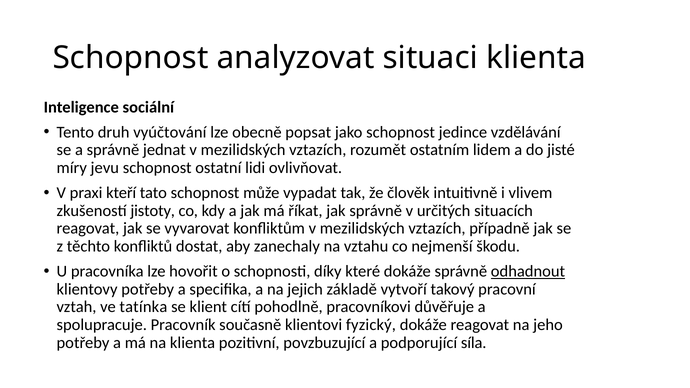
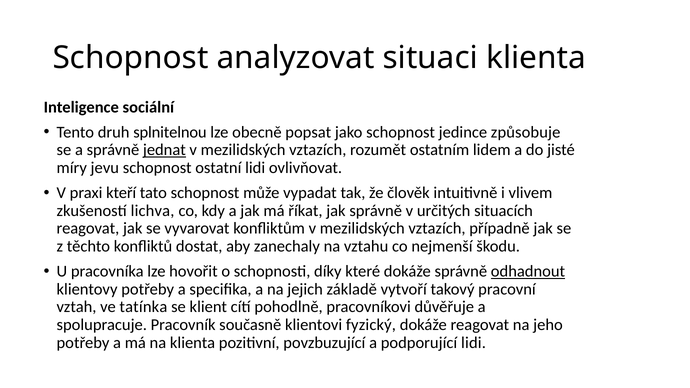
vyúčtování: vyúčtování -> splnitelnou (170, 132)
vzdělávání: vzdělávání -> způsobuje (526, 132)
jednat underline: none -> present (164, 150)
jistoty: jistoty -> lichva (153, 211)
podporující síla: síla -> lidi (474, 343)
